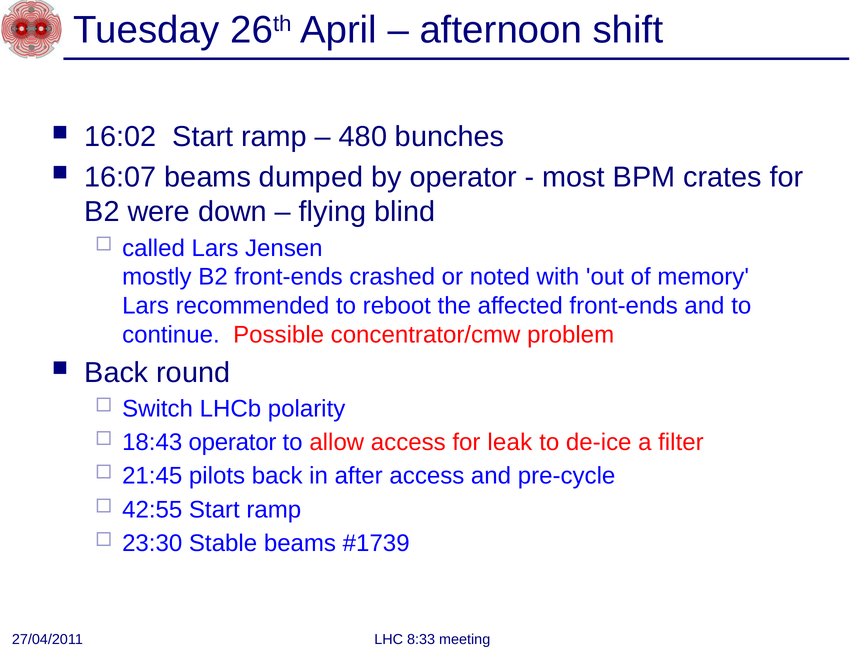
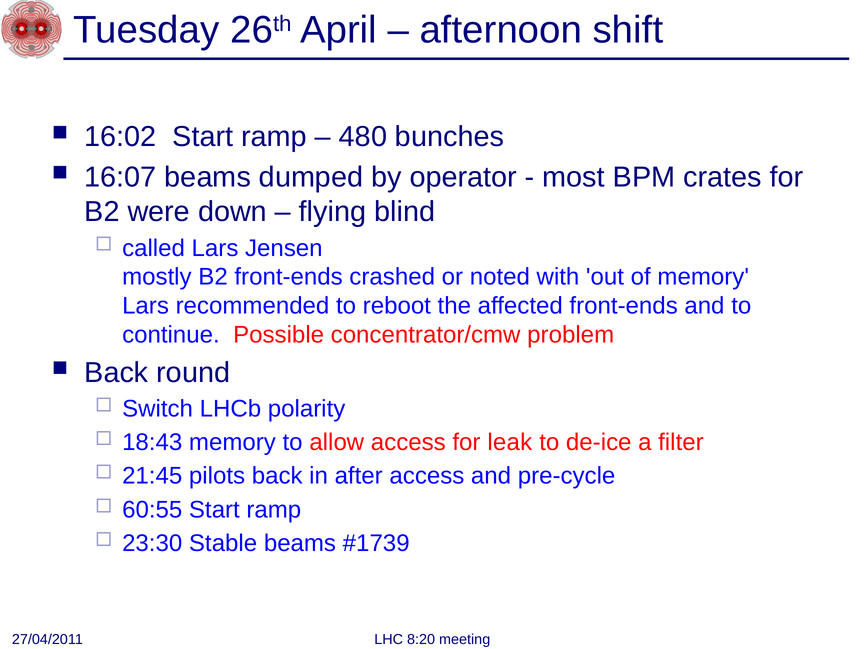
18:43 operator: operator -> memory (232, 442)
42:55: 42:55 -> 60:55 (152, 509)
8:33: 8:33 -> 8:20 (421, 639)
